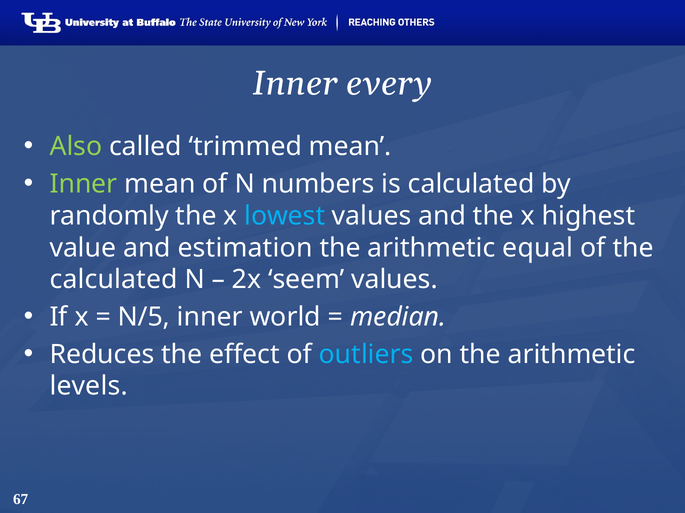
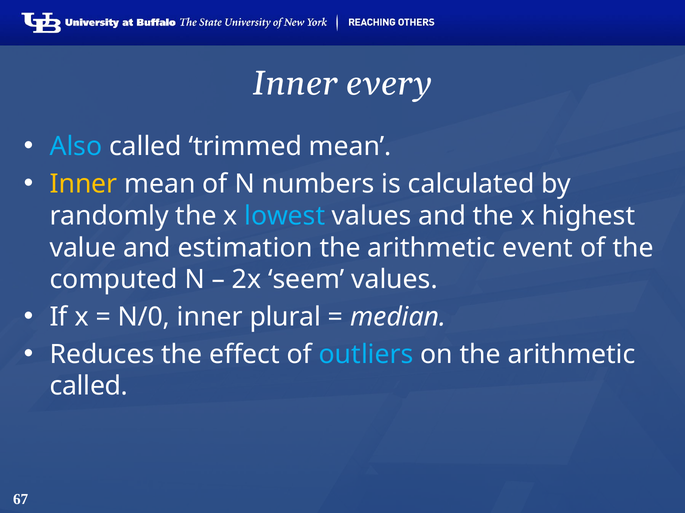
Also colour: light green -> light blue (76, 147)
Inner colour: light green -> yellow (84, 184)
equal: equal -> event (538, 248)
calculated: calculated -> computed (114, 280)
N/5: N/5 -> N/0 (144, 317)
world: world -> plural (285, 317)
levels: levels -> called (89, 387)
